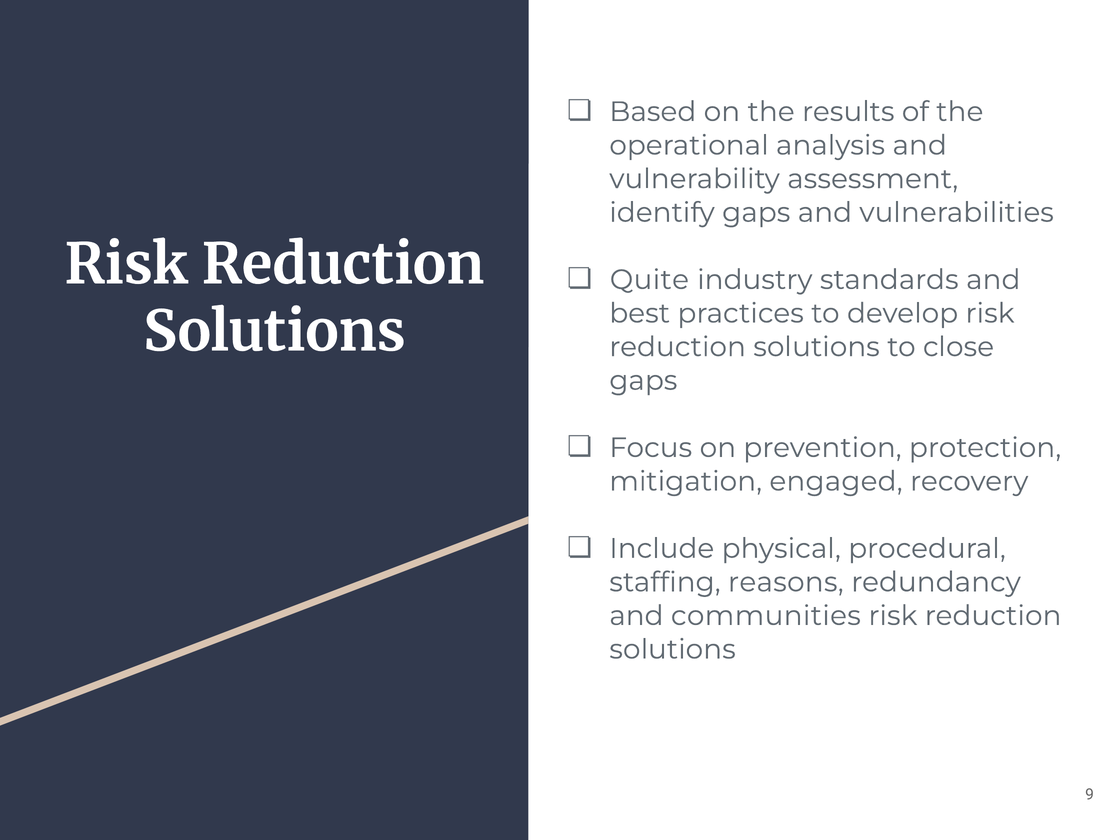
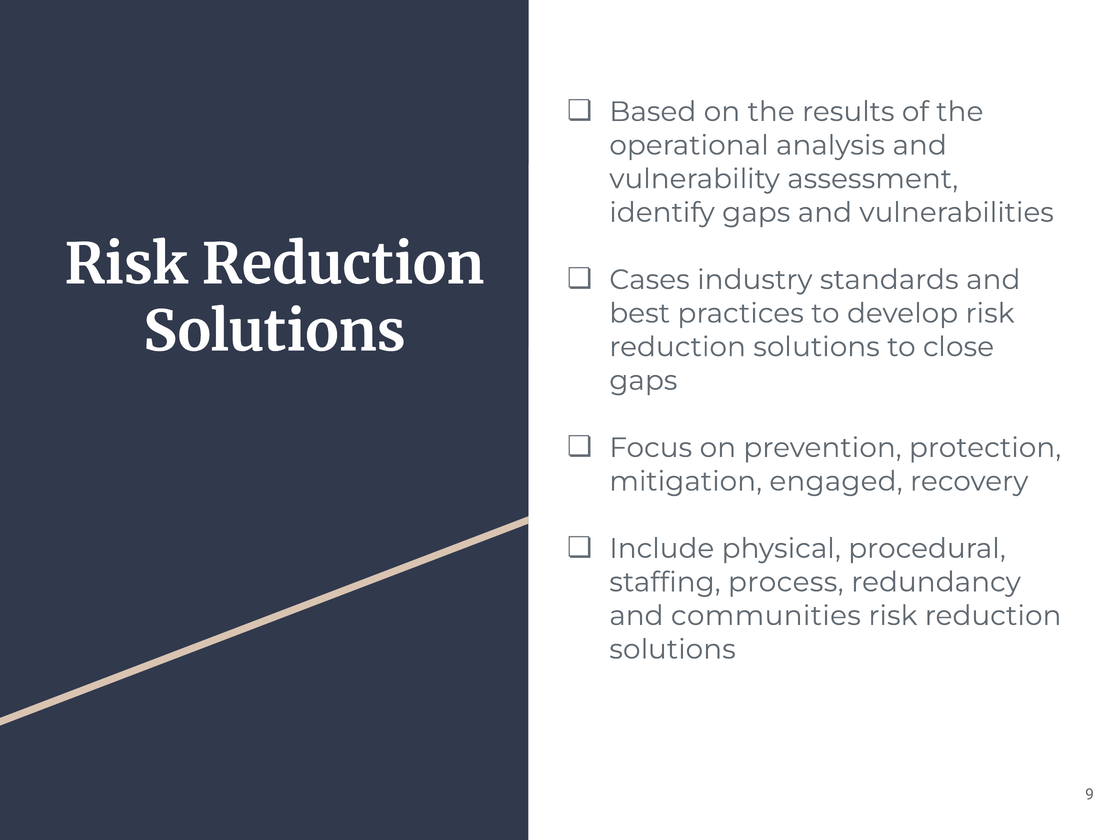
Quite: Quite -> Cases (650, 280)
reasons: reasons -> process (786, 582)
